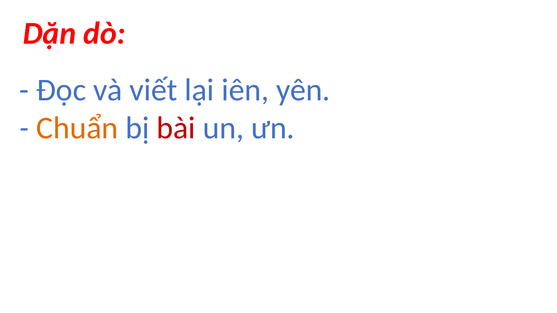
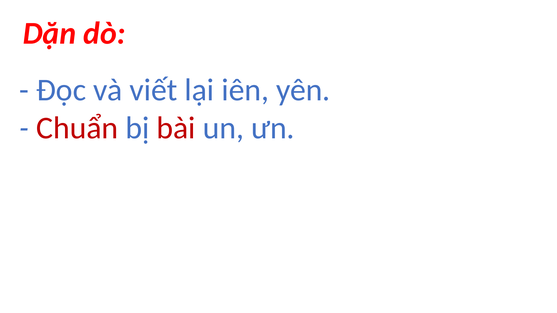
Chuẩn colour: orange -> red (77, 128)
